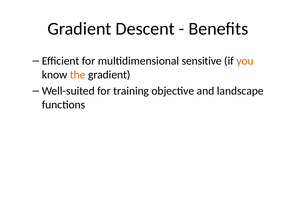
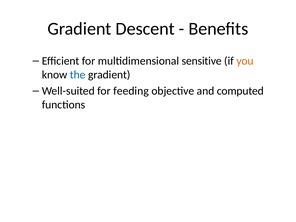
the colour: orange -> blue (78, 75)
training: training -> feeding (131, 91)
landscape: landscape -> computed (240, 91)
